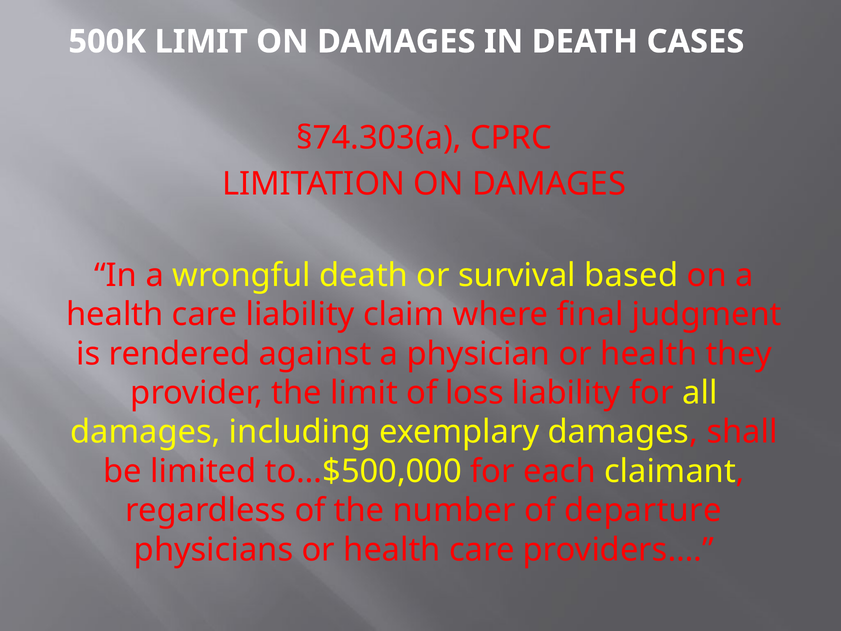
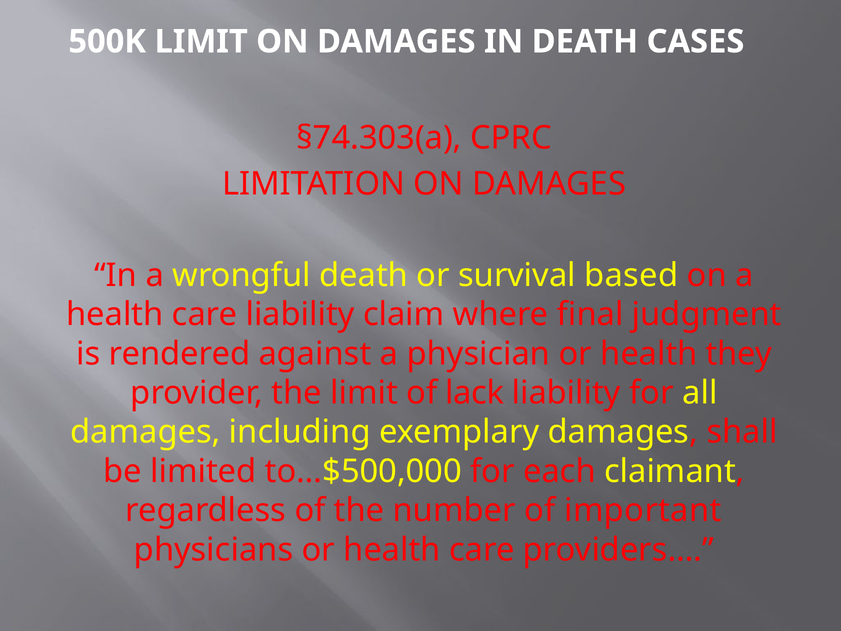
loss: loss -> lack (475, 393)
departure: departure -> important (643, 510)
